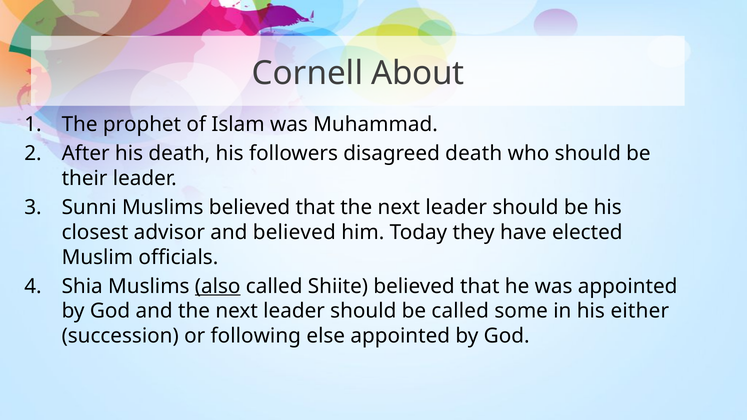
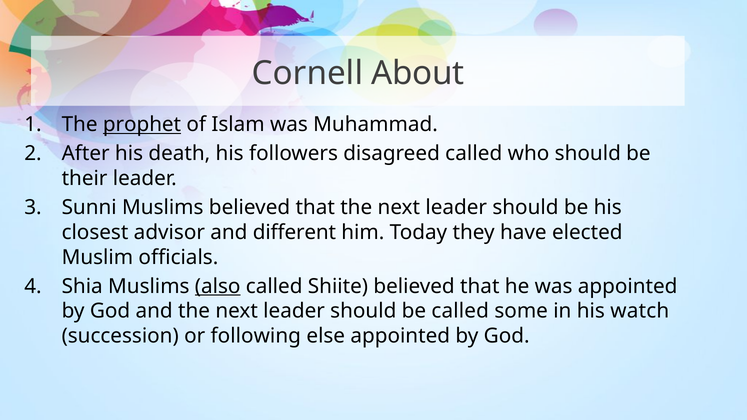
prophet underline: none -> present (142, 125)
disagreed death: death -> called (474, 154)
and believed: believed -> different (294, 232)
either: either -> watch (640, 311)
